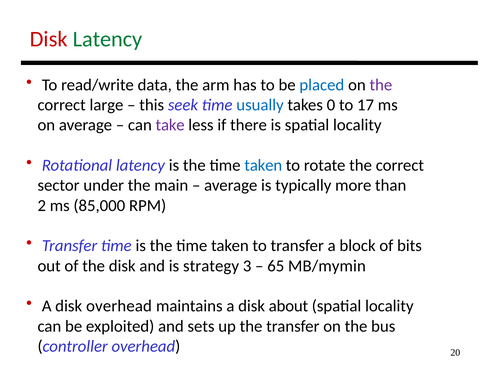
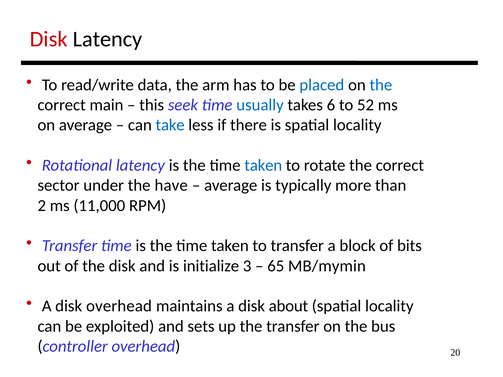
Latency colour: green -> black (108, 39)
the colour: purple -> blue (381, 85)
large: large -> main (106, 105)
0: 0 -> 6 (331, 105)
17: 17 -> 52 (366, 105)
take colour: purple -> blue (170, 125)
main: main -> have (171, 186)
85,000: 85,000 -> 11,000 (99, 206)
strategy: strategy -> initialize (211, 266)
